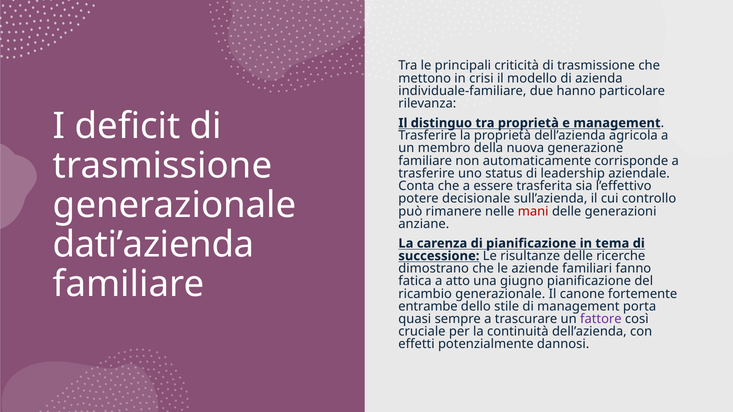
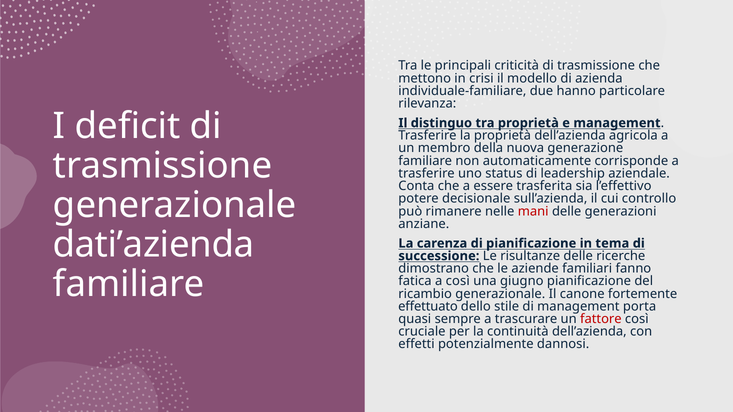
a atto: atto -> così (458, 281)
entrambe: entrambe -> effettuato (428, 307)
fattore colour: purple -> red (601, 319)
